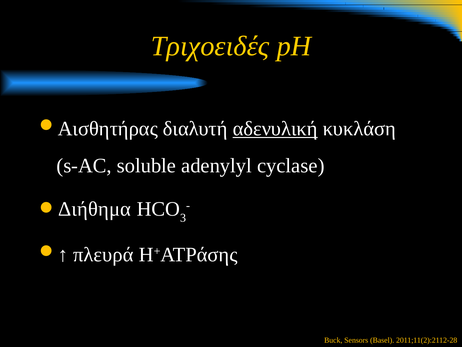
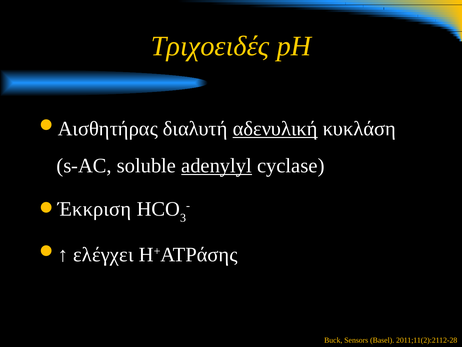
adenylyl underline: none -> present (217, 165)
Διήθημα: Διήθημα -> Έκκριση (95, 209)
πλευρά: πλευρά -> ελέγχει (103, 254)
